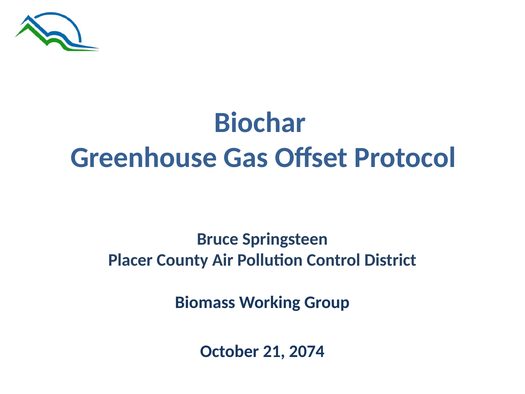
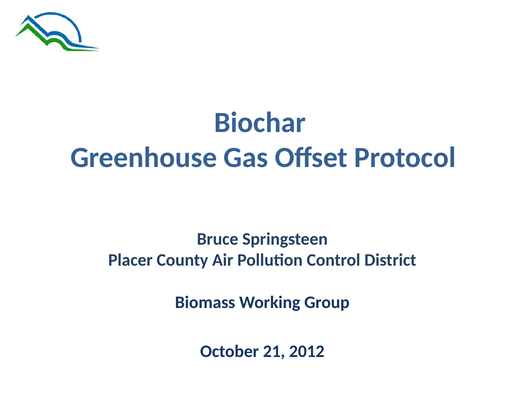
2074: 2074 -> 2012 (307, 351)
